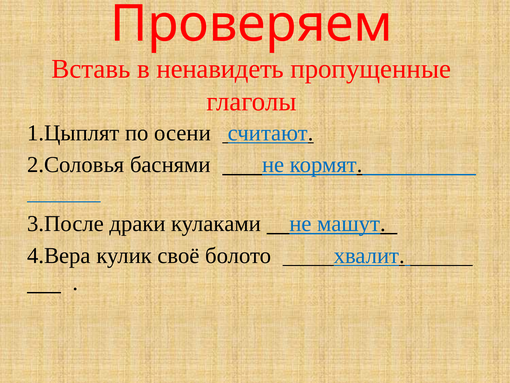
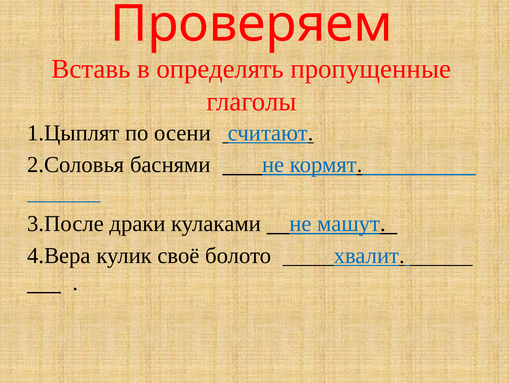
ненавидеть: ненавидеть -> определять (220, 69)
